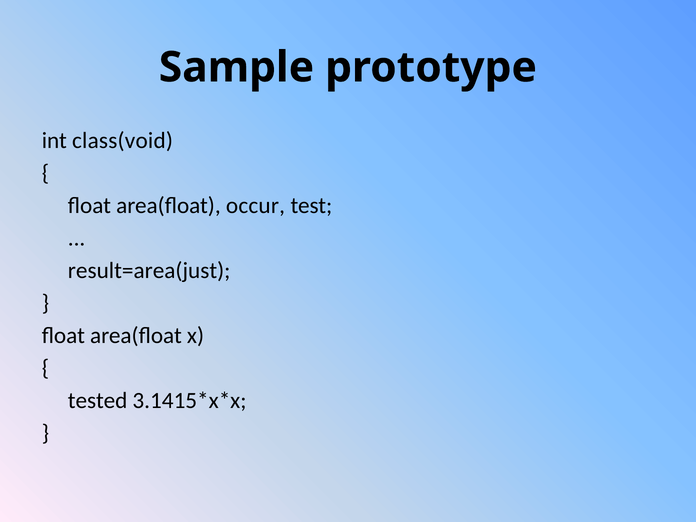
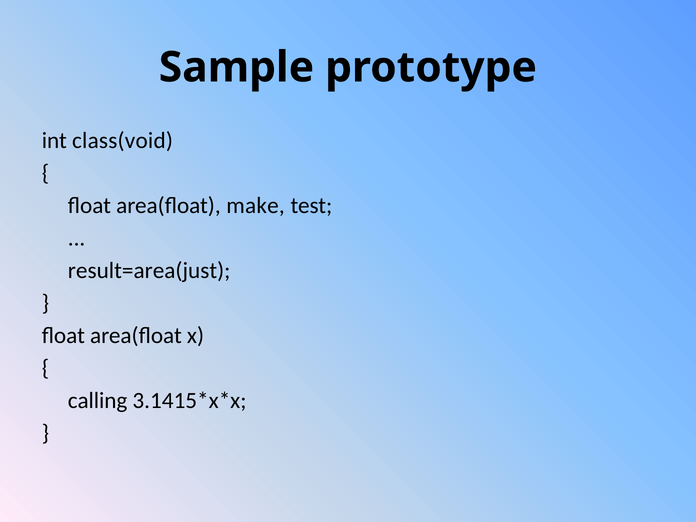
occur: occur -> make (255, 206)
tested: tested -> calling (98, 401)
